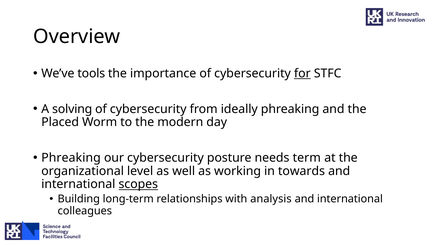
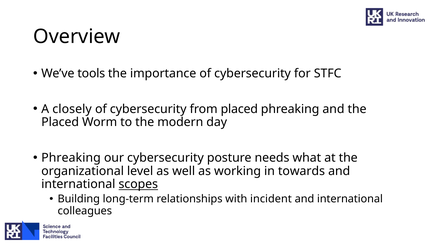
for underline: present -> none (302, 73)
solving: solving -> closely (72, 109)
from ideally: ideally -> placed (239, 109)
term: term -> what (307, 158)
analysis: analysis -> incident (271, 199)
